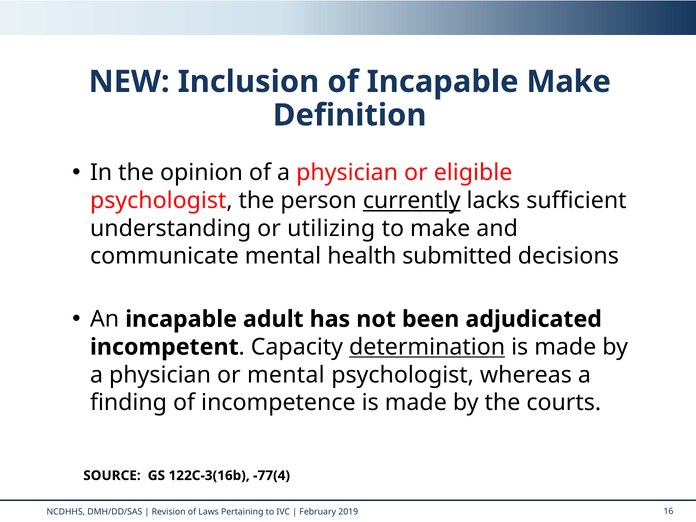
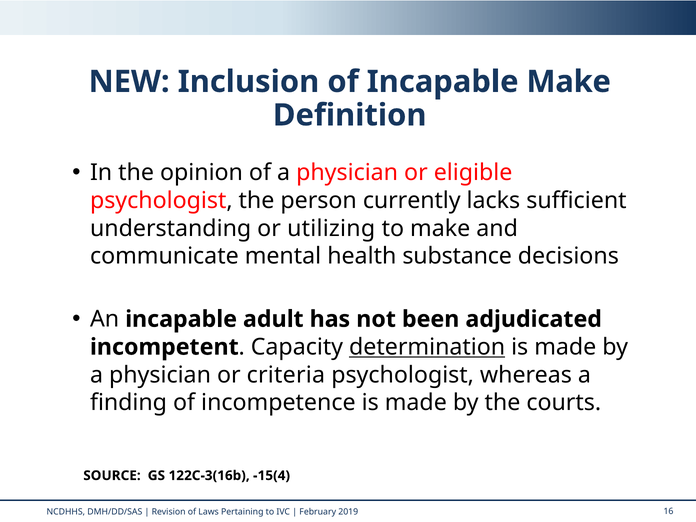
currently underline: present -> none (412, 201)
submitted: submitted -> substance (457, 256)
or mental: mental -> criteria (286, 375)
-77(4: -77(4 -> -15(4 (272, 476)
